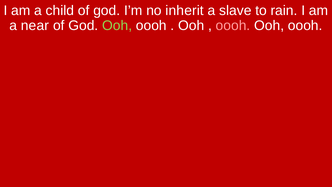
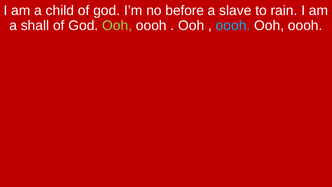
inherit: inherit -> before (185, 11)
near: near -> shall (35, 25)
oooh colour: pink -> light blue (233, 25)
